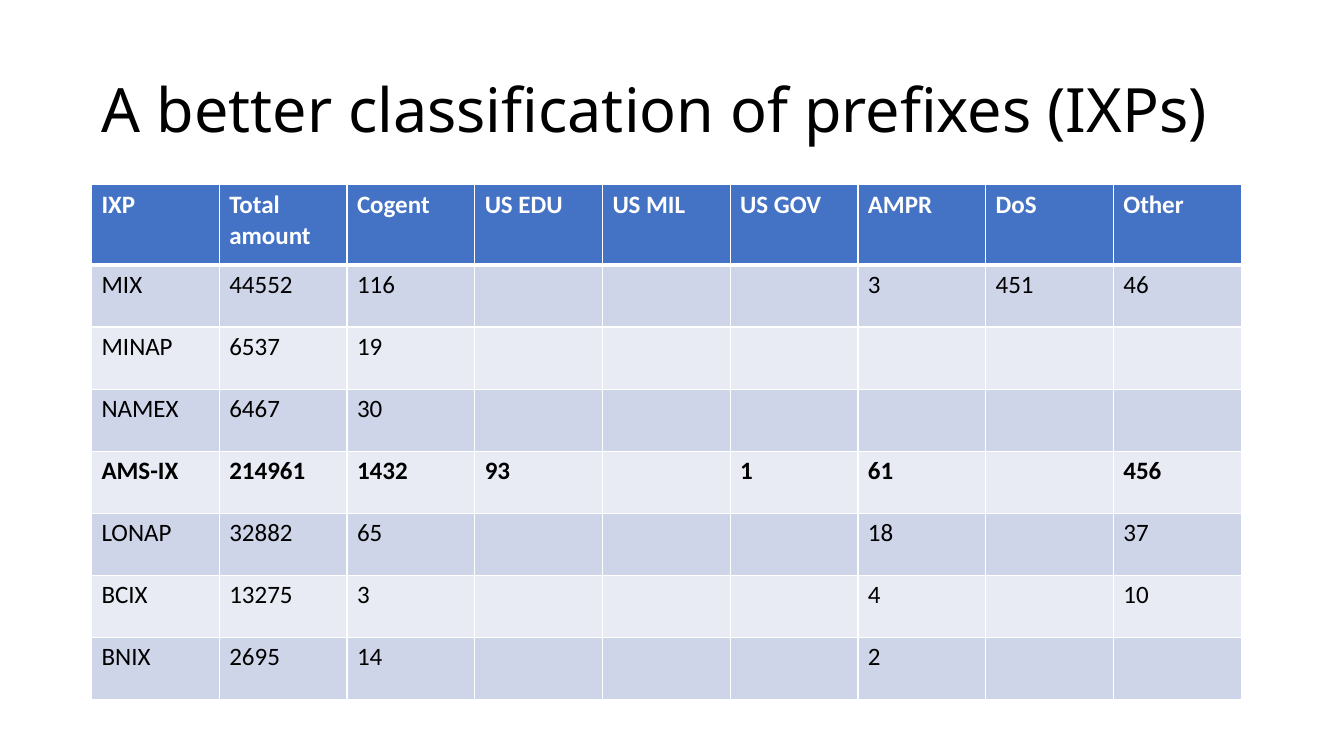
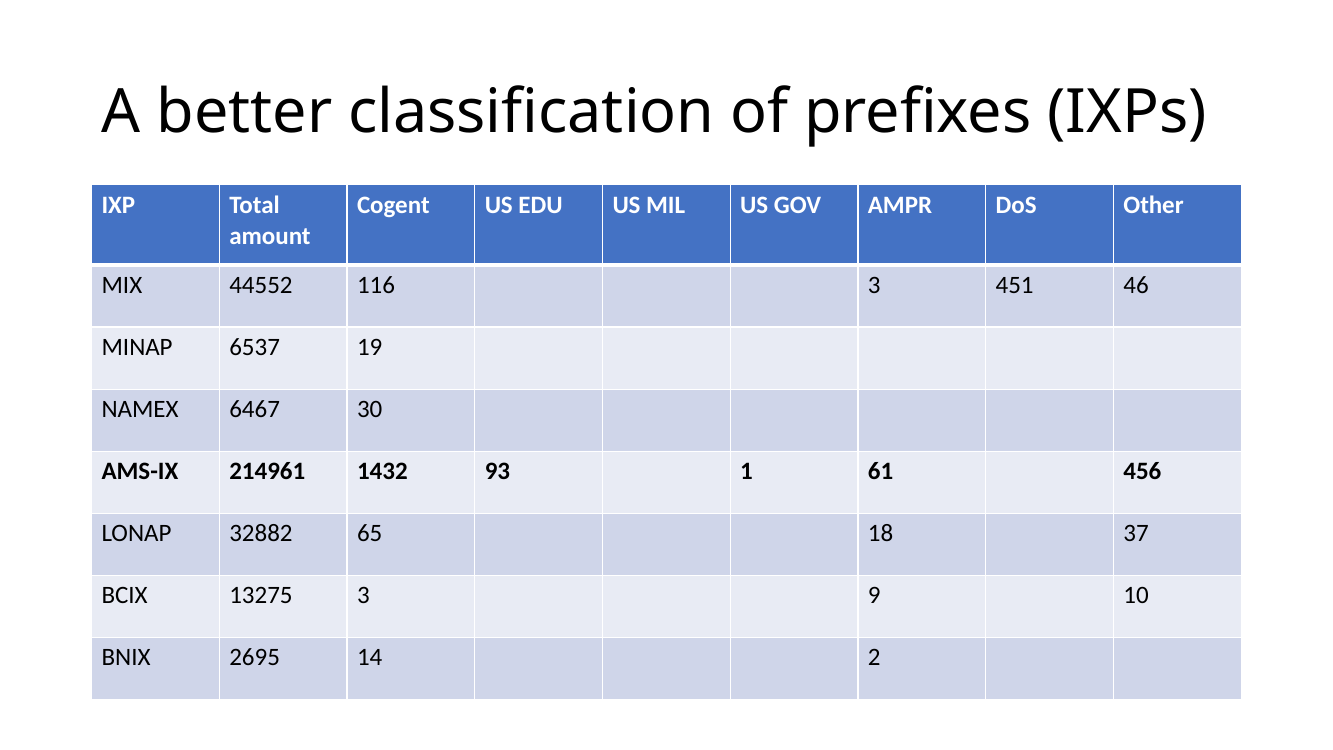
4: 4 -> 9 (874, 596)
